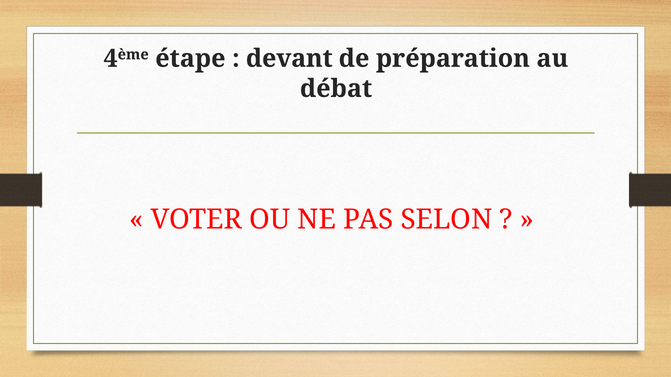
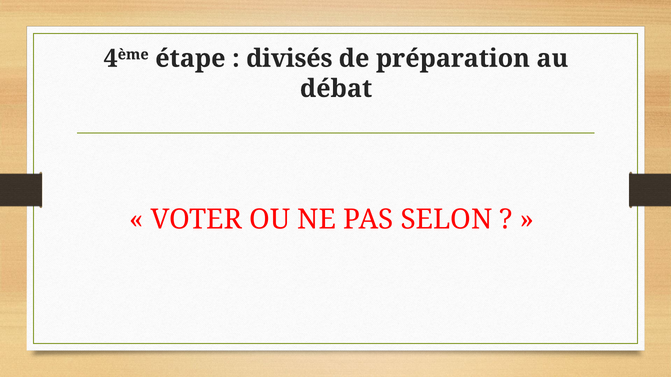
devant: devant -> divisés (289, 59)
